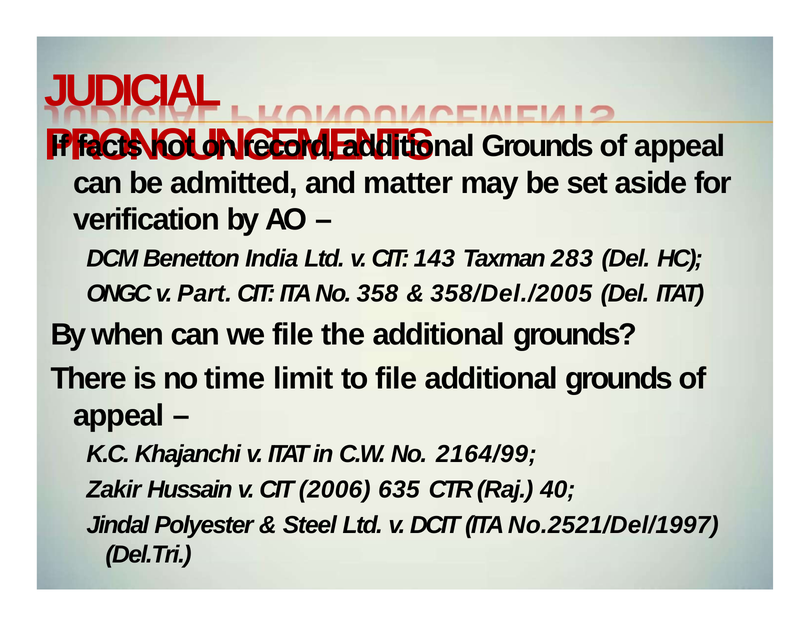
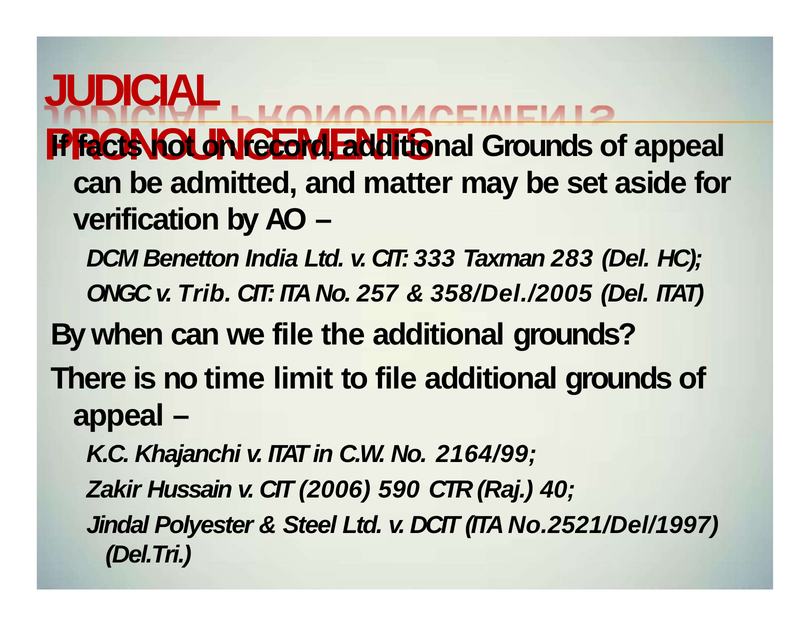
143: 143 -> 333 (434, 258)
Part: Part -> Trib (205, 294)
358: 358 -> 257 (377, 294)
635: 635 -> 590 (399, 490)
